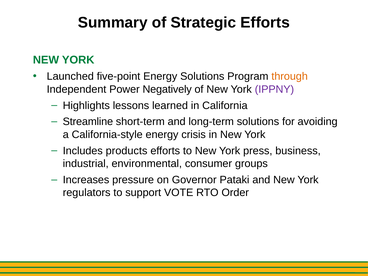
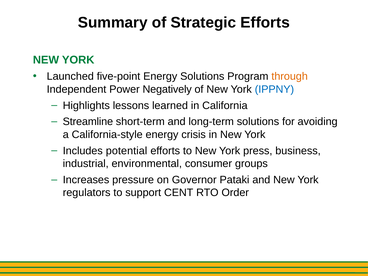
IPPNY colour: purple -> blue (274, 89)
products: products -> potential (127, 151)
VOTE: VOTE -> CENT (179, 193)
